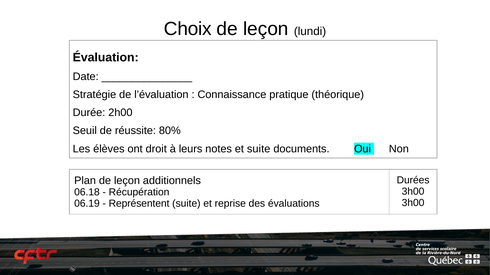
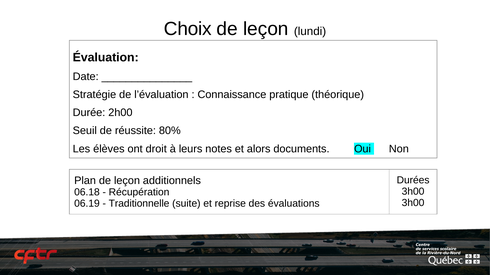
et suite: suite -> alors (259, 149)
Représentent: Représentent -> Traditionnelle (139, 204)
